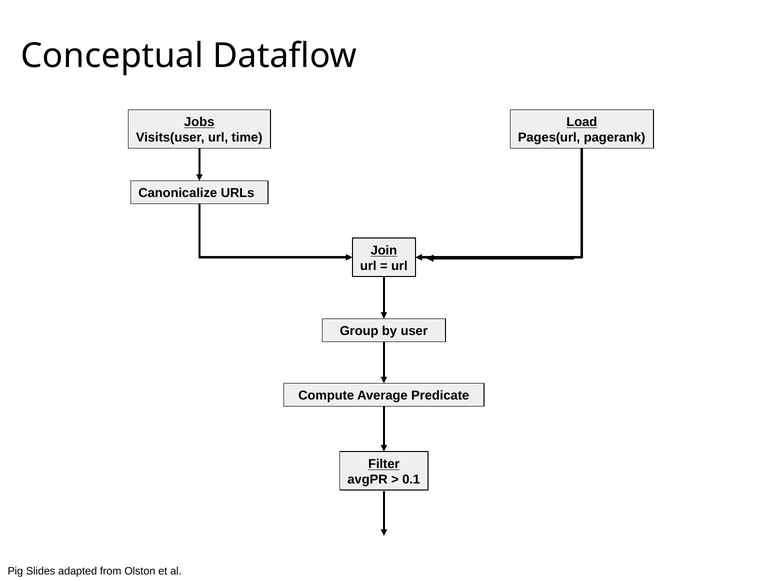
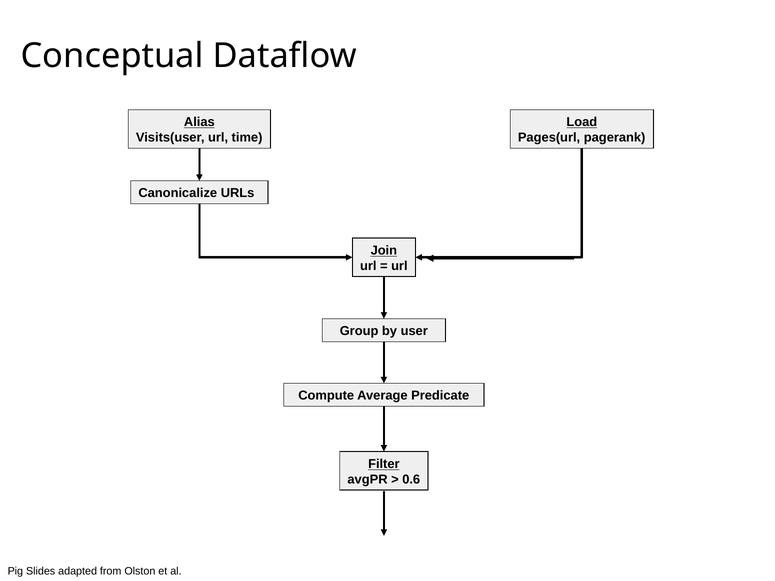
Jobs: Jobs -> Alias (199, 122)
0.1: 0.1 -> 0.6 (411, 480)
